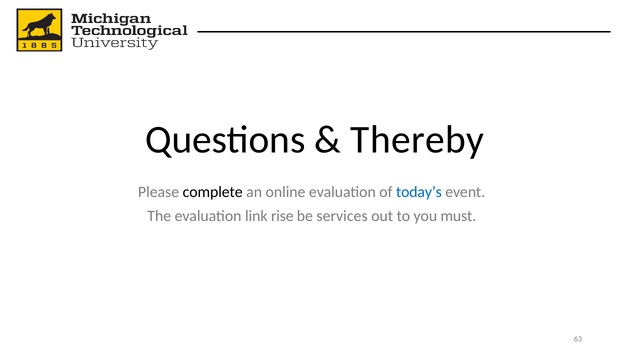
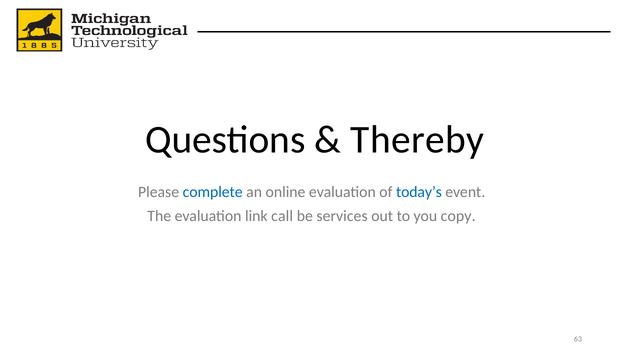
complete colour: black -> blue (213, 192)
rise: rise -> call (282, 215)
must: must -> copy (458, 215)
